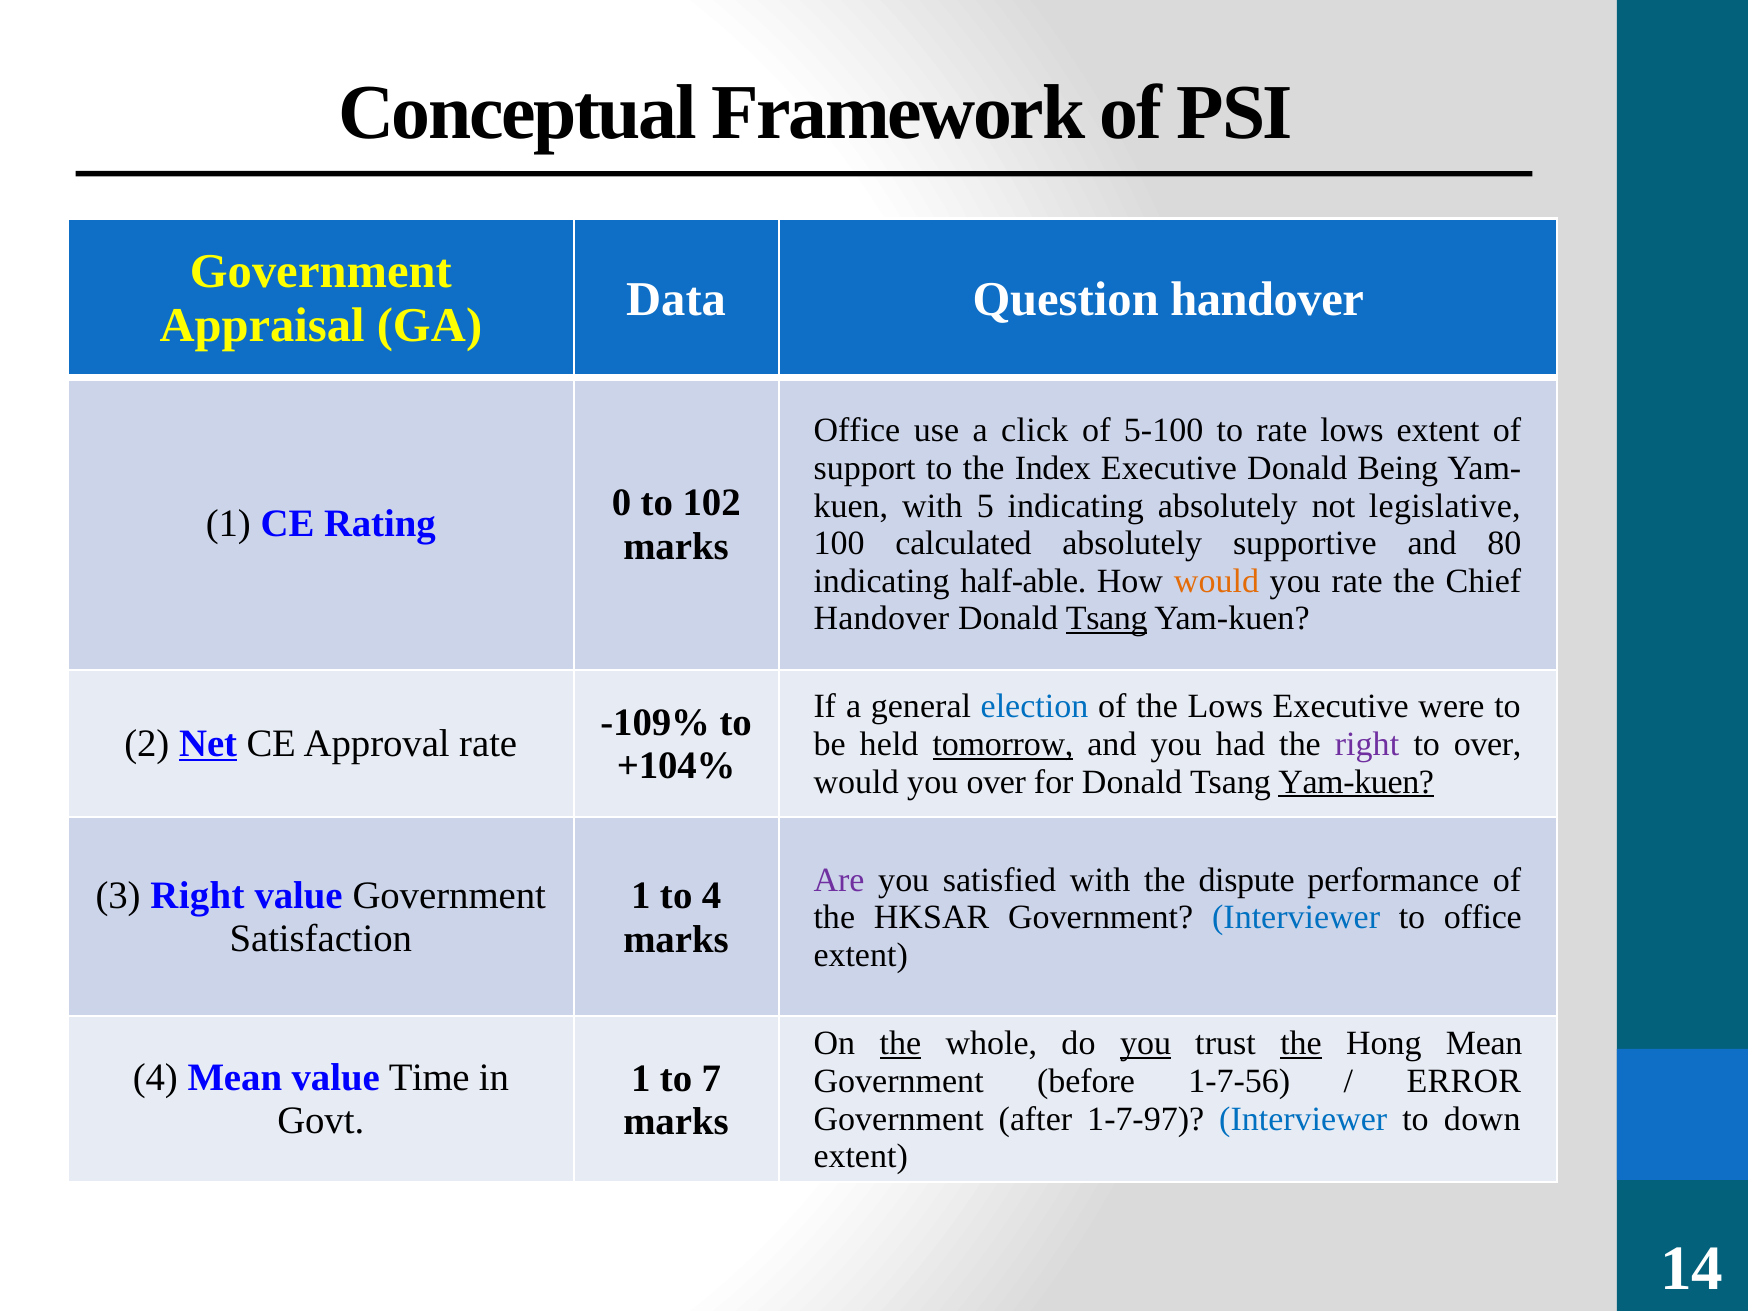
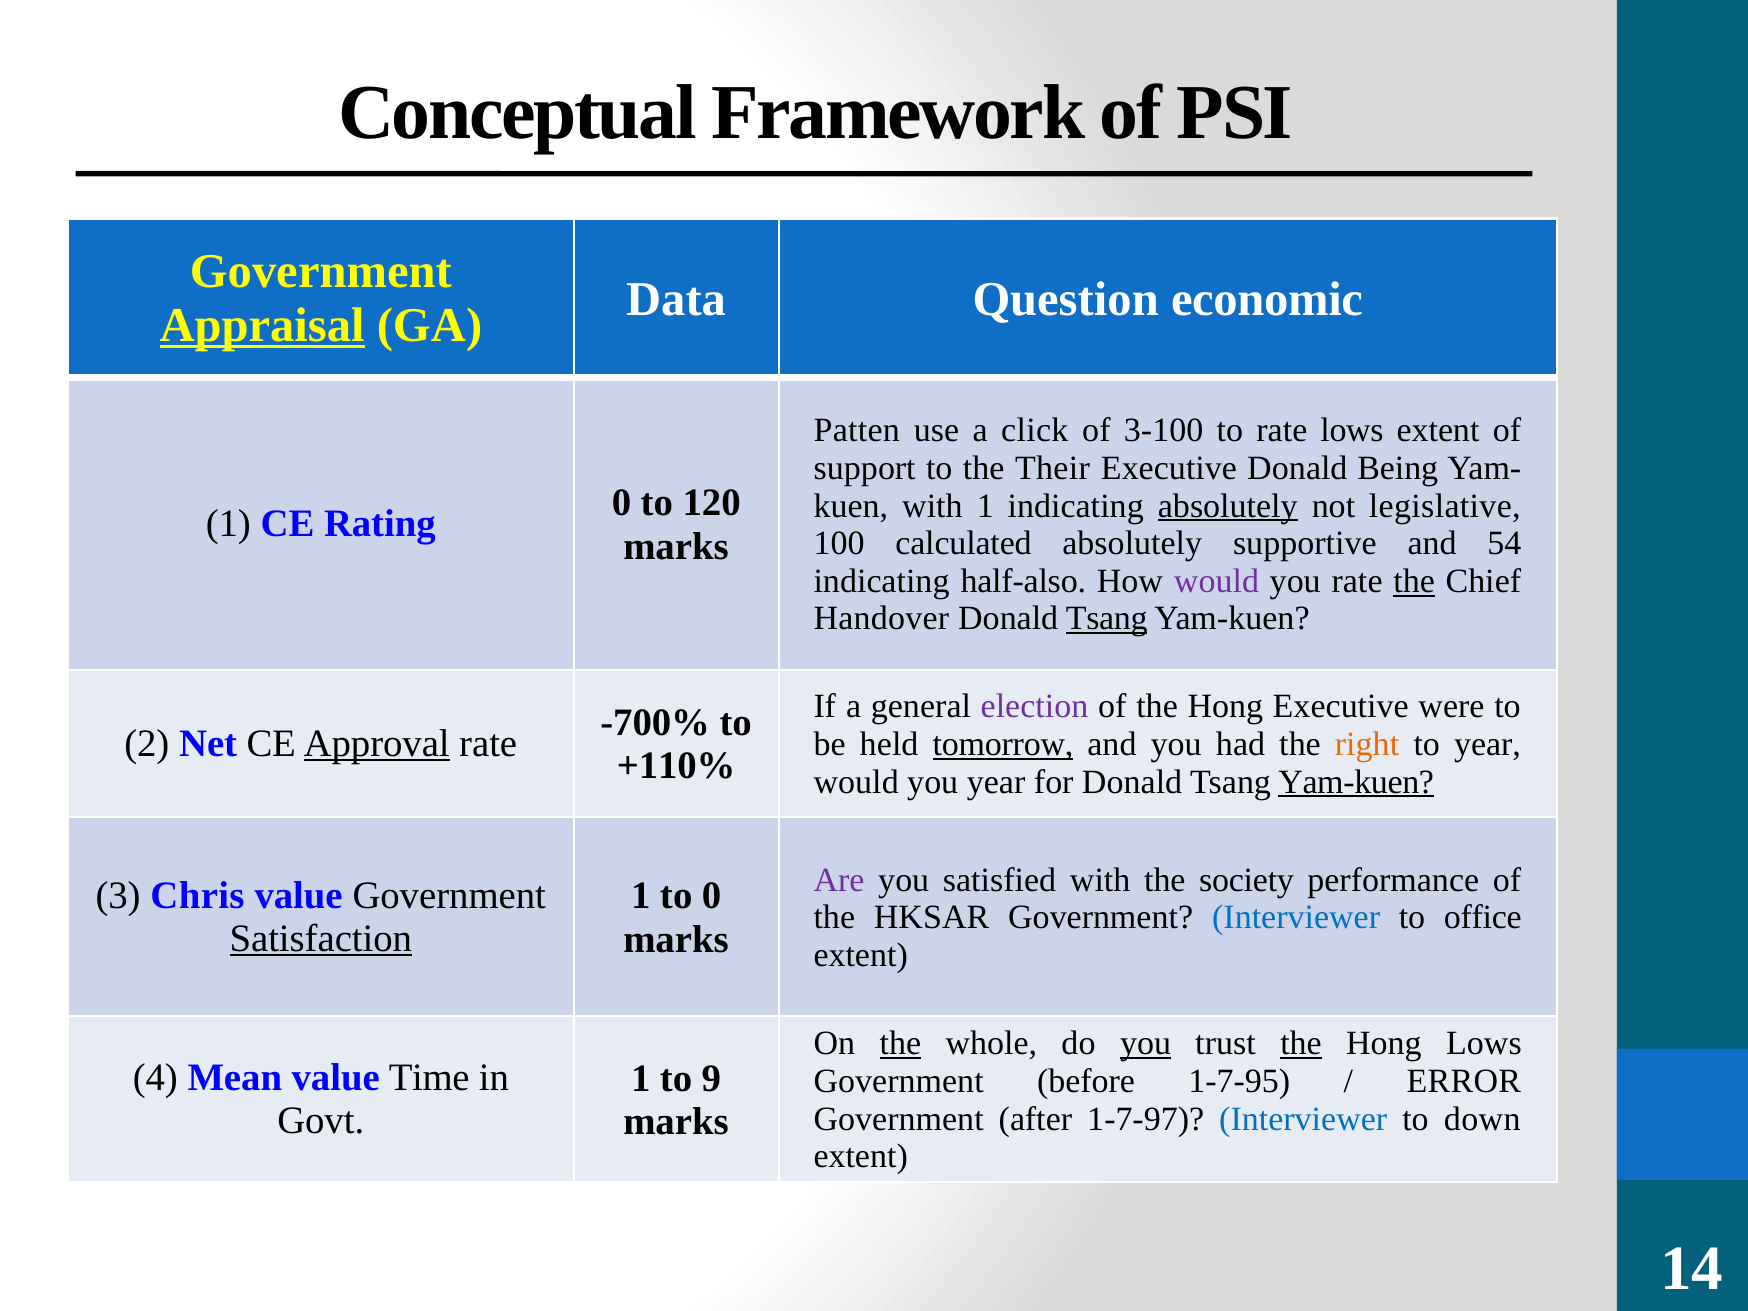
Question handover: handover -> economic (1267, 299)
Appraisal underline: none -> present (262, 325)
Office: Office -> Patten (857, 431)
5-100: 5-100 -> 3-100 (1164, 431)
Index: Index -> Their (1052, 468)
102: 102 -> 120 (712, 503)
with 5: 5 -> 1 (985, 506)
absolutely underline: none -> present (1228, 506)
80: 80 -> 54 (1504, 543)
half-able: half-able -> half-also (1023, 581)
would colour: orange -> purple (1216, 581)
the underline: none -> present (1414, 581)
election colour: blue -> purple (1034, 707)
of the Lows: Lows -> Hong (1225, 707)
-109%: -109% -> -700% (655, 723)
Net underline: present -> none (208, 743)
Approval underline: none -> present (377, 743)
right colour: purple -> orange (1367, 744)
to over: over -> year (1488, 744)
+104%: +104% -> +110% (676, 766)
you over: over -> year (996, 782)
dispute: dispute -> society (1247, 880)
3 Right: Right -> Chris (197, 895)
to 4: 4 -> 0 (712, 896)
Satisfaction underline: none -> present (321, 938)
Hong Mean: Mean -> Lows (1484, 1044)
7: 7 -> 9 (711, 1079)
1-7-56: 1-7-56 -> 1-7-95 (1239, 1081)
